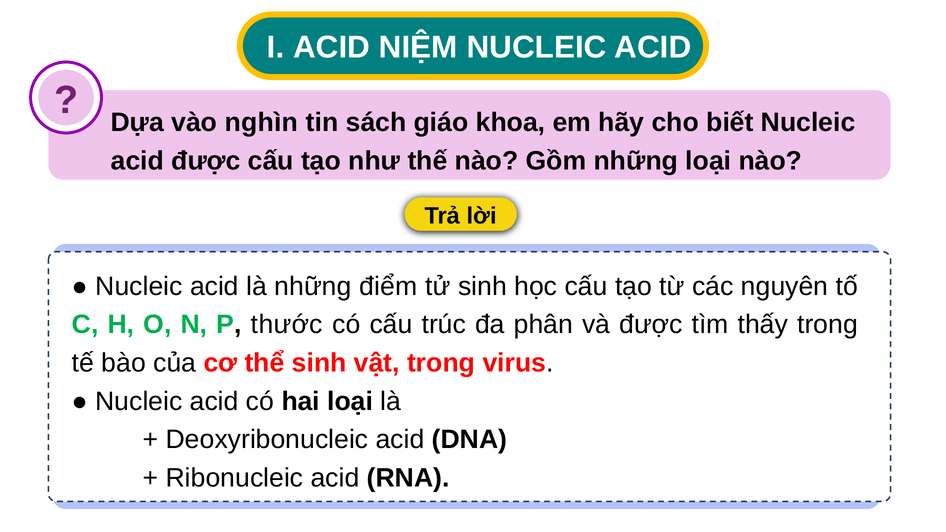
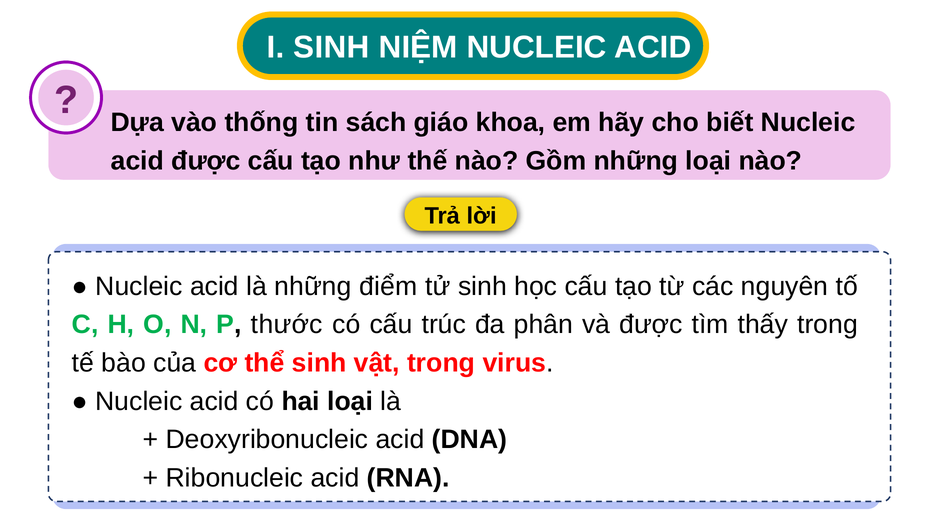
I ACID: ACID -> SINH (331, 48)
nghìn: nghìn -> thống (262, 122)
